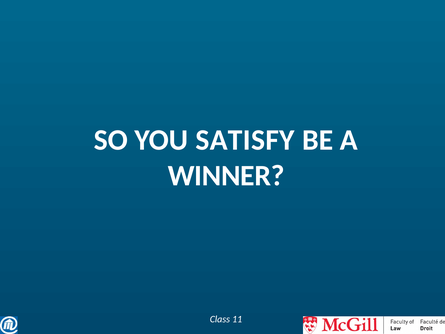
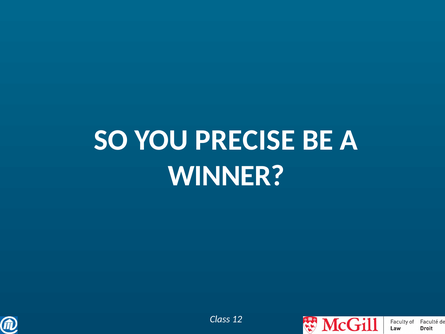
SATISFY: SATISFY -> PRECISE (245, 140)
11: 11 -> 12 (237, 319)
